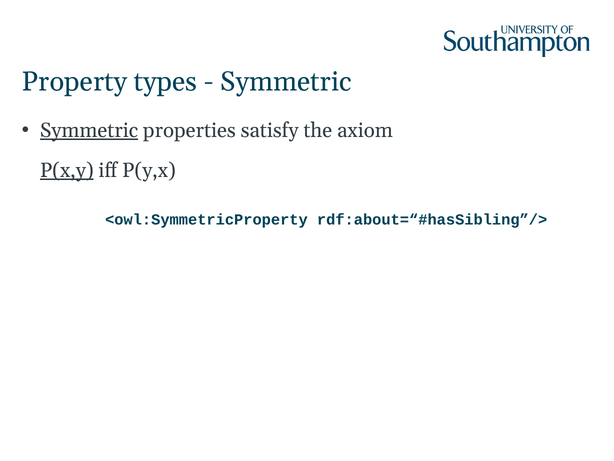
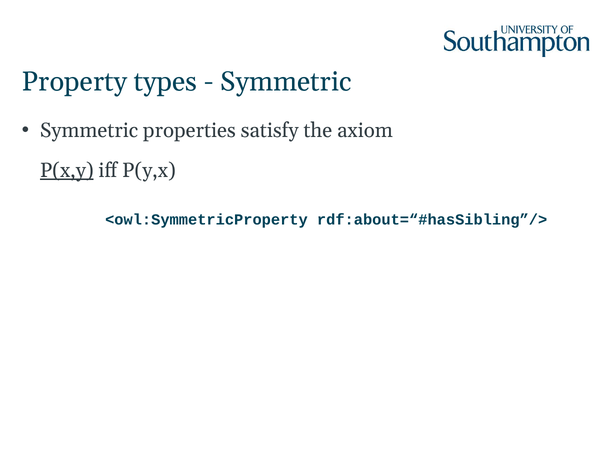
Symmetric underline: present -> none (89, 130)
